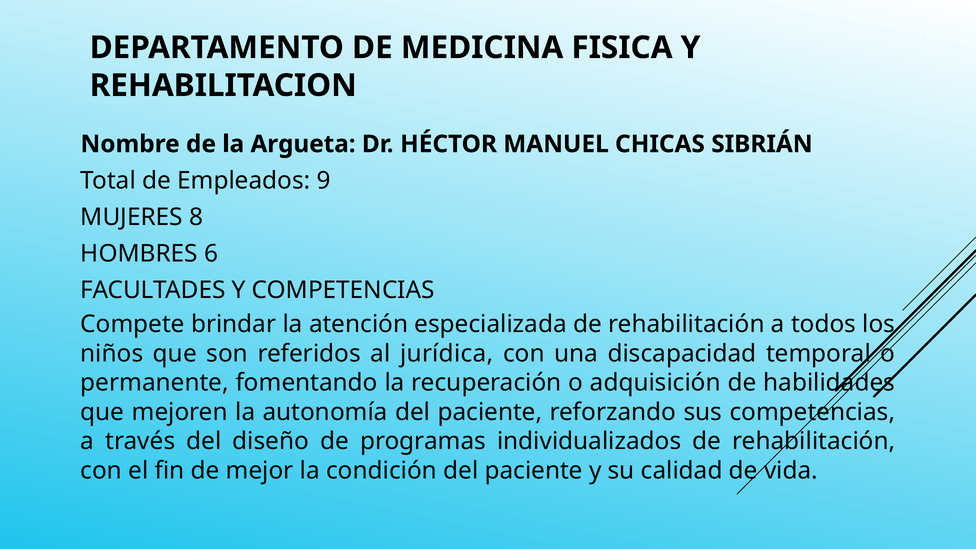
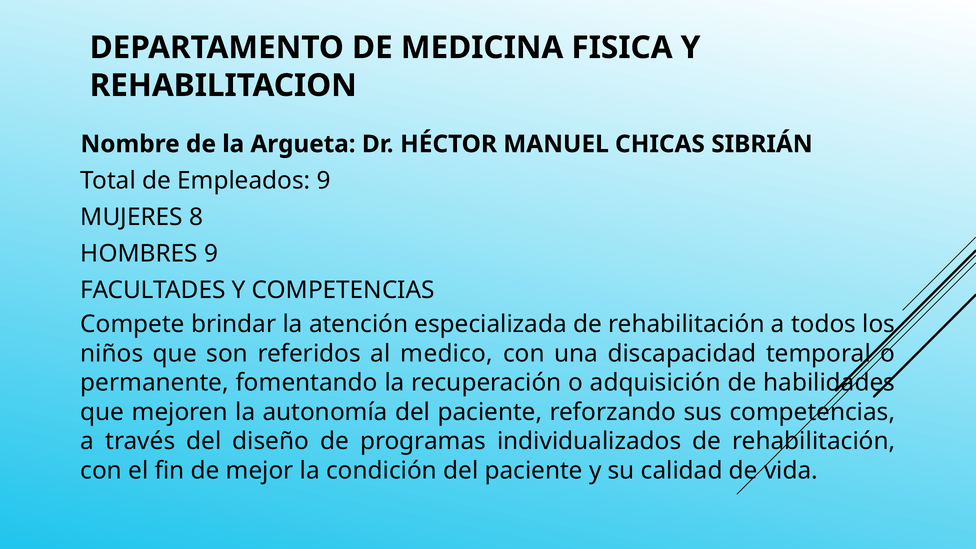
HOMBRES 6: 6 -> 9 (211, 254)
jurídica: jurídica -> medico (447, 353)
